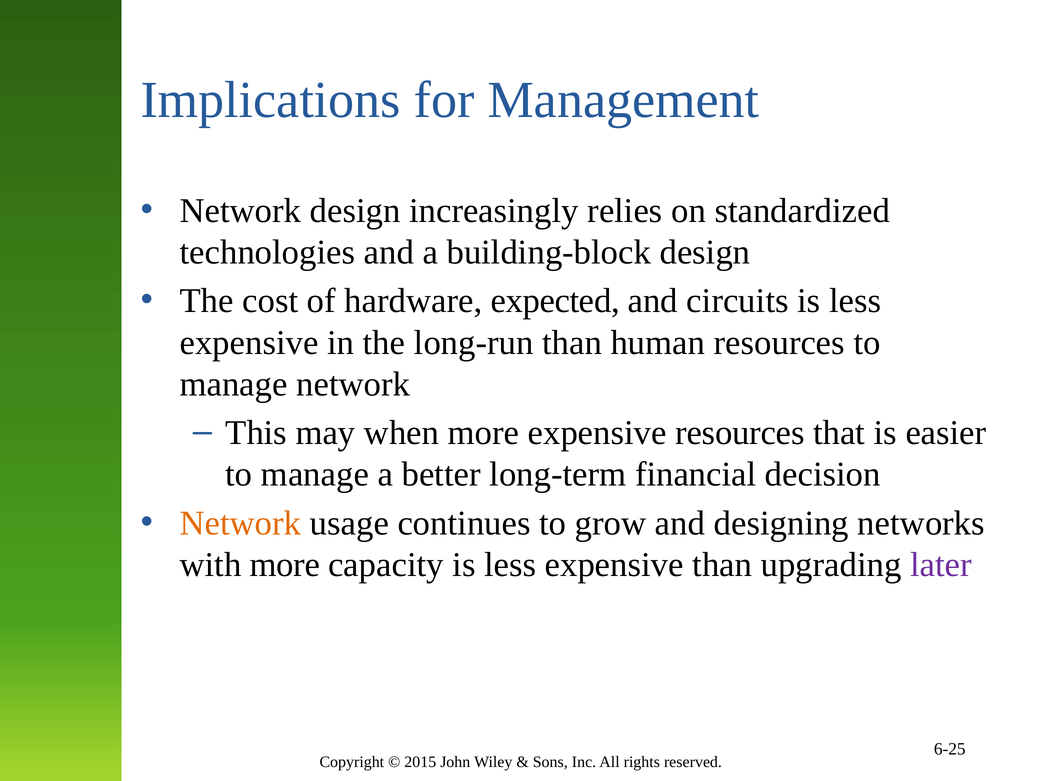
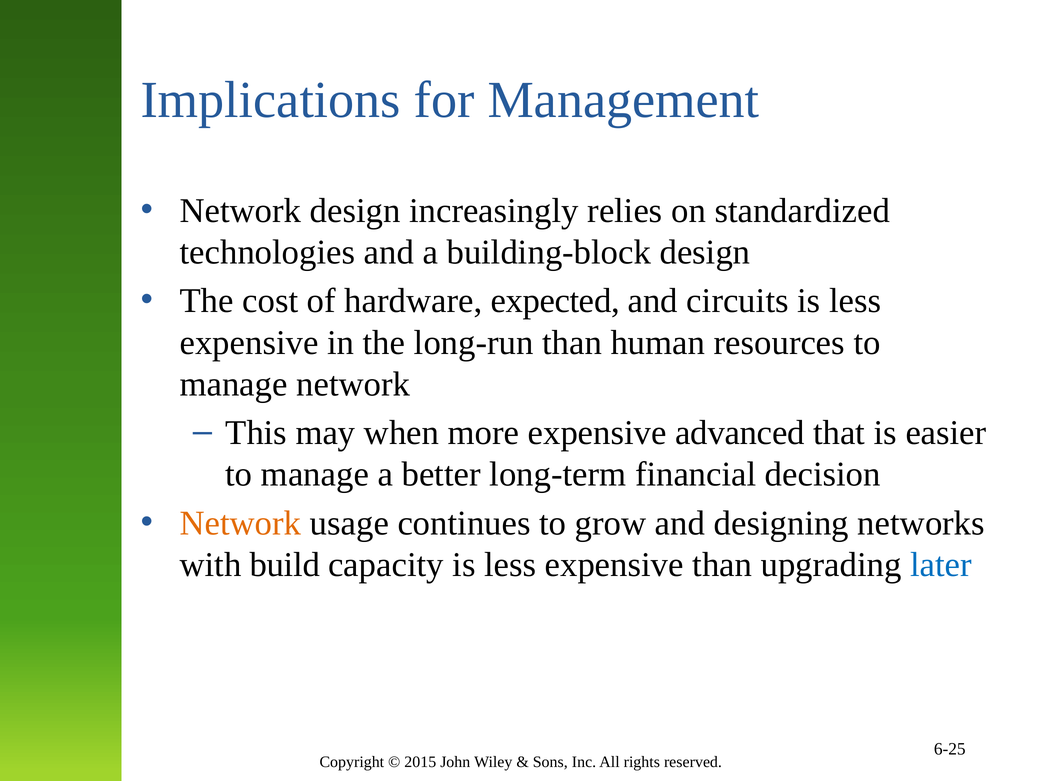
expensive resources: resources -> advanced (740, 433)
with more: more -> build (285, 565)
later colour: purple -> blue (941, 565)
